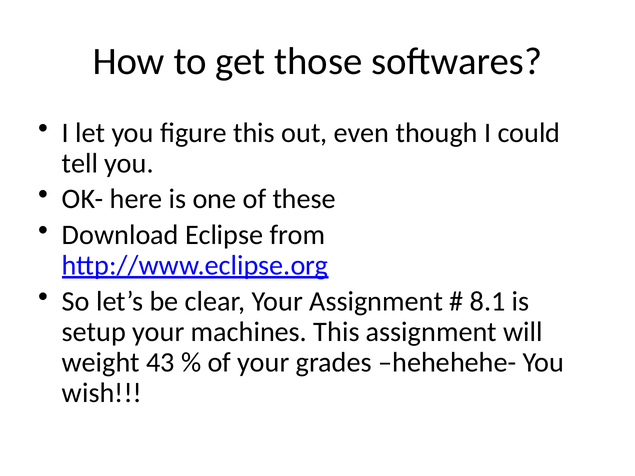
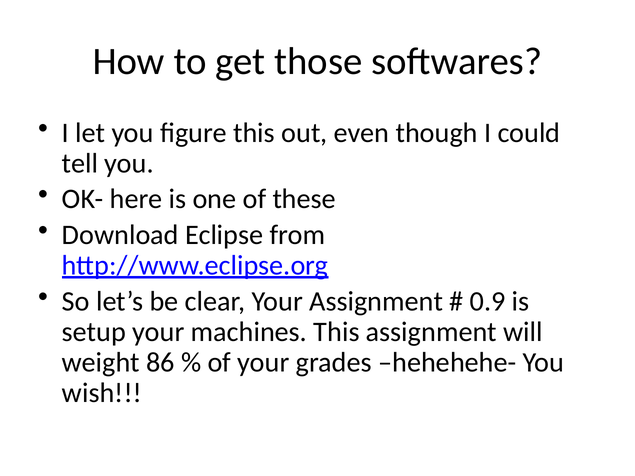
8.1: 8.1 -> 0.9 (488, 301)
43: 43 -> 86 (160, 362)
